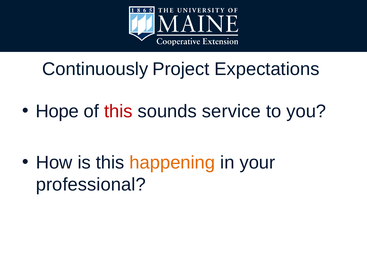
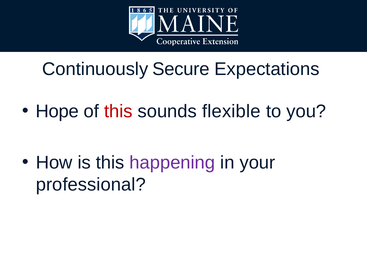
Project: Project -> Secure (181, 69)
service: service -> flexible (231, 111)
happening colour: orange -> purple (172, 163)
